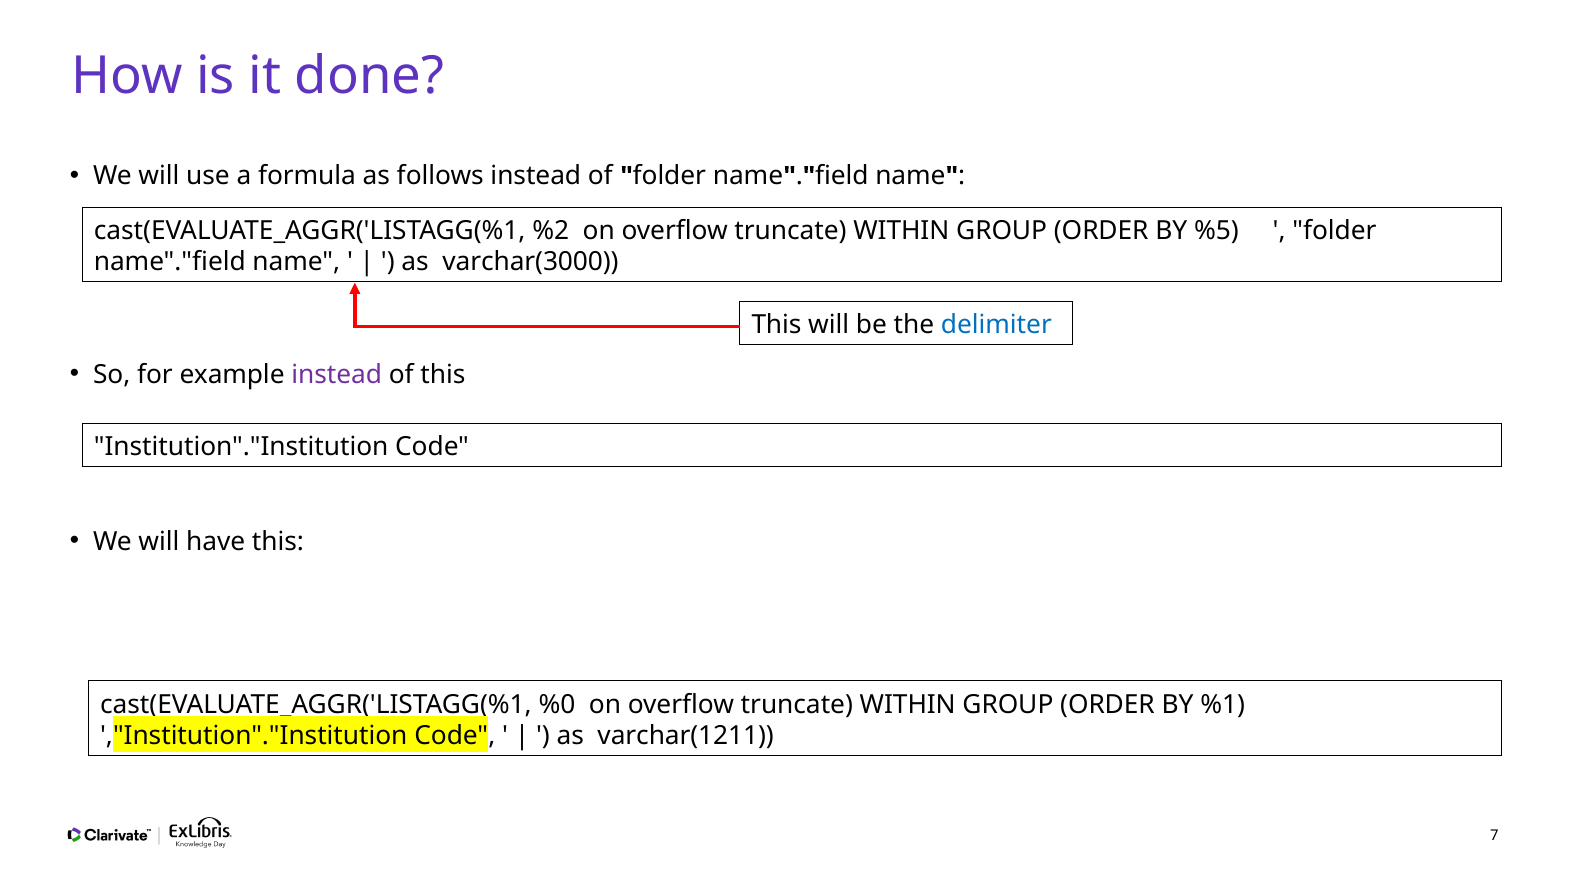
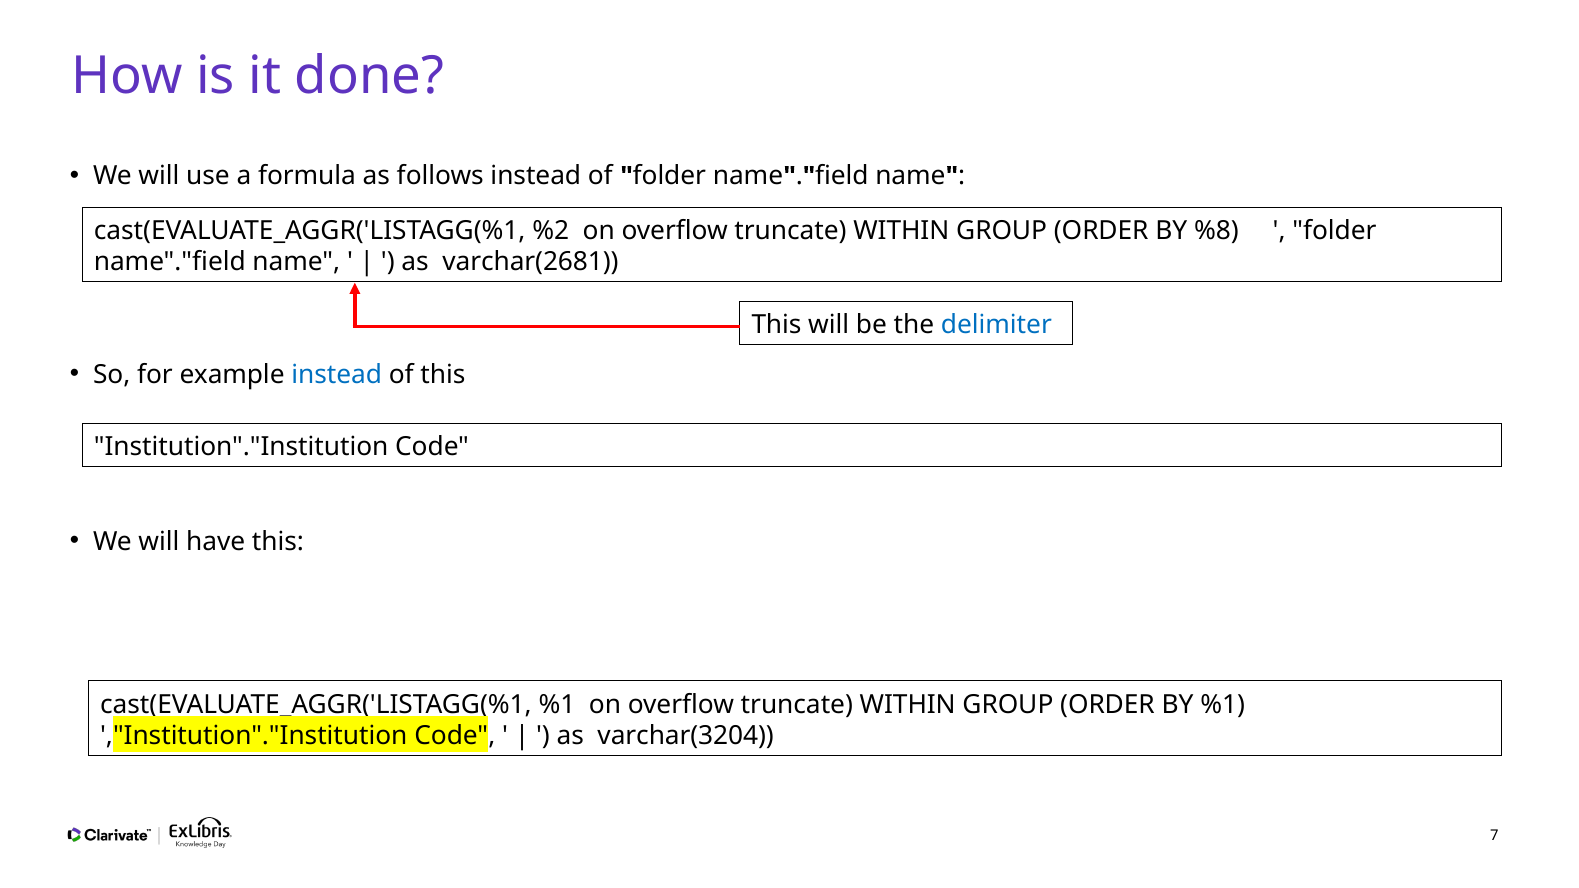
%5: %5 -> %8 (1216, 231)
varchar(3000: varchar(3000 -> varchar(2681 (530, 262)
instead colour: purple -> blue (337, 374)
%0: %0 -> %1 (557, 704)
varchar(1211: varchar(1211 -> varchar(3204 (686, 736)
